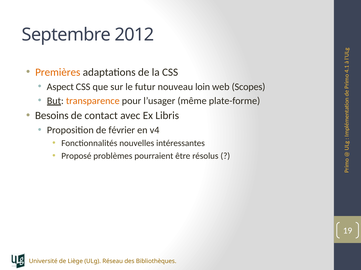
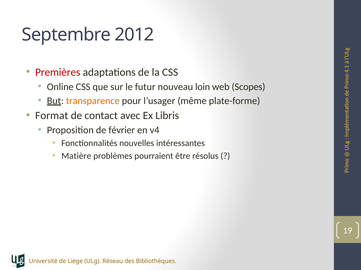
Premières colour: orange -> red (58, 72)
Aspect: Aspect -> Online (60, 87)
Besoins: Besoins -> Format (52, 116)
Proposé: Proposé -> Matière (76, 156)
